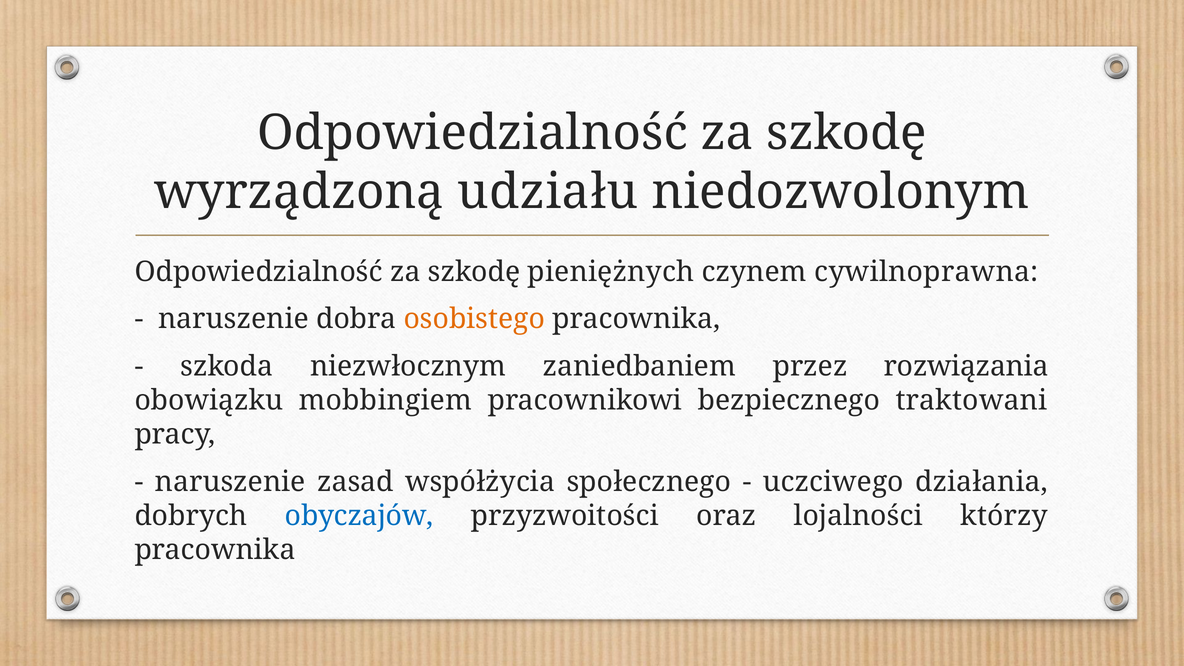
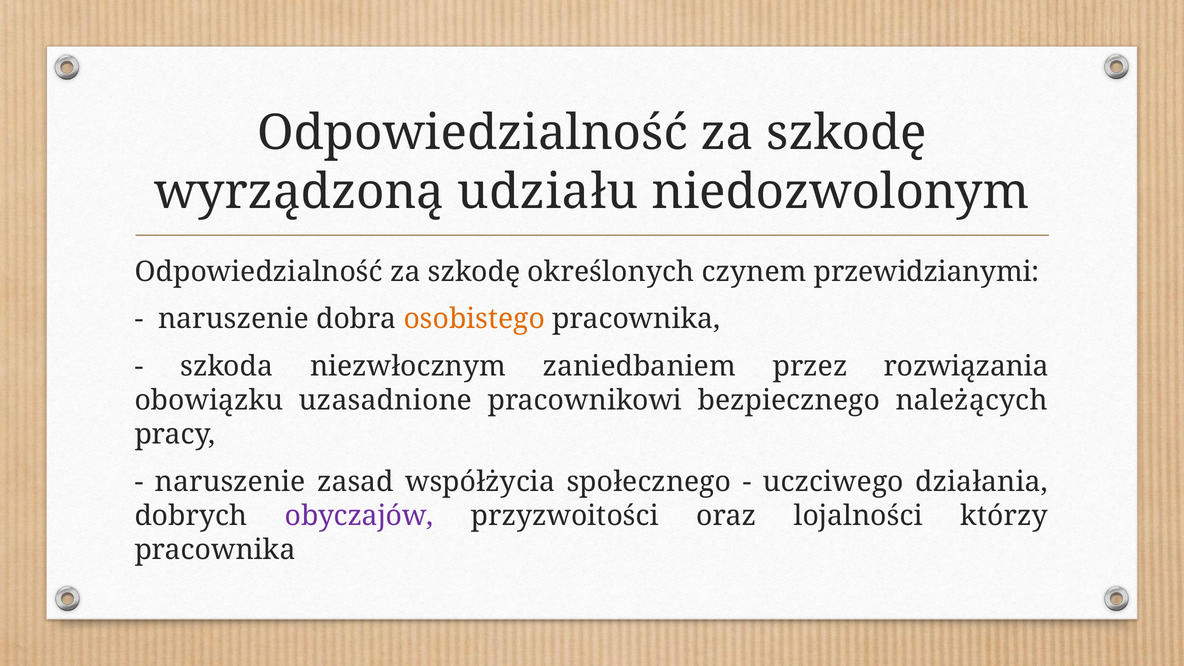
pieniężnych: pieniężnych -> określonych (611, 272)
cywilnoprawna: cywilnoprawna -> przewidzianymi (927, 272)
mobbingiem: mobbingiem -> uzasadnione (385, 400)
traktowani: traktowani -> należących (972, 400)
obyczajów colour: blue -> purple (359, 516)
